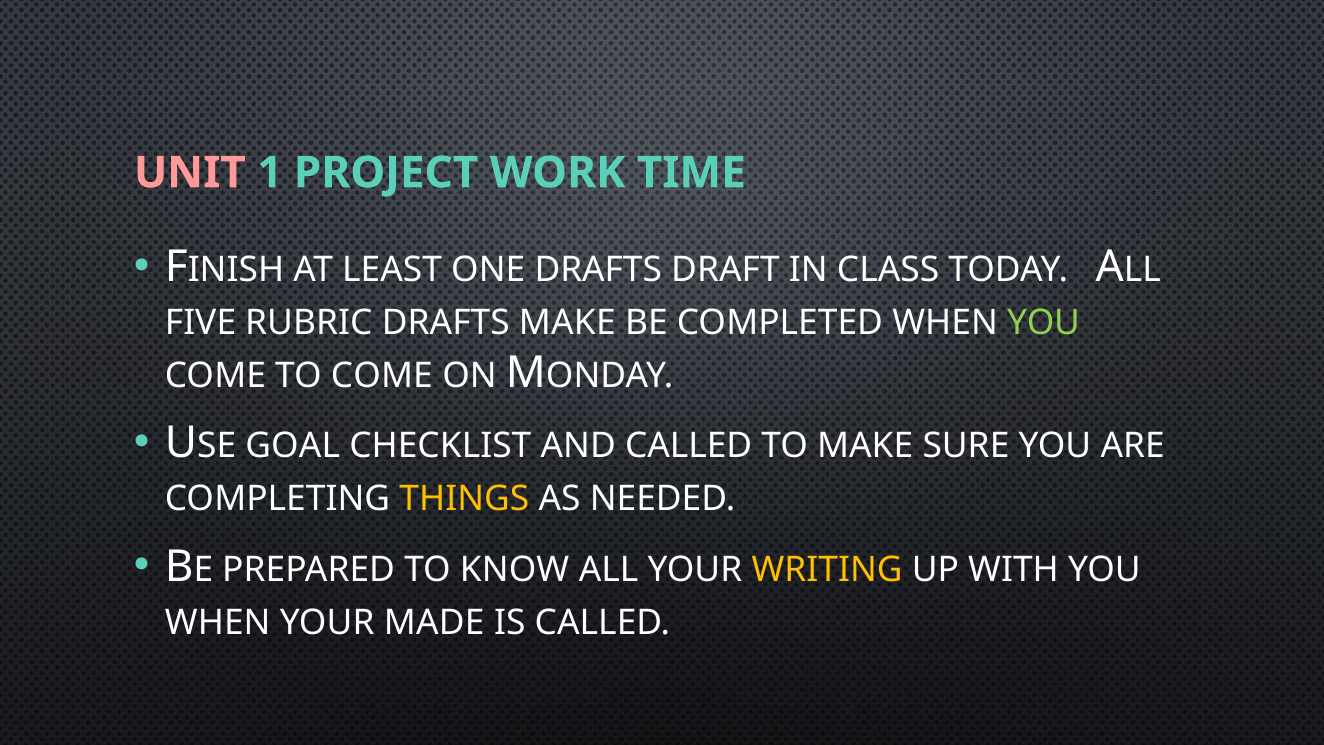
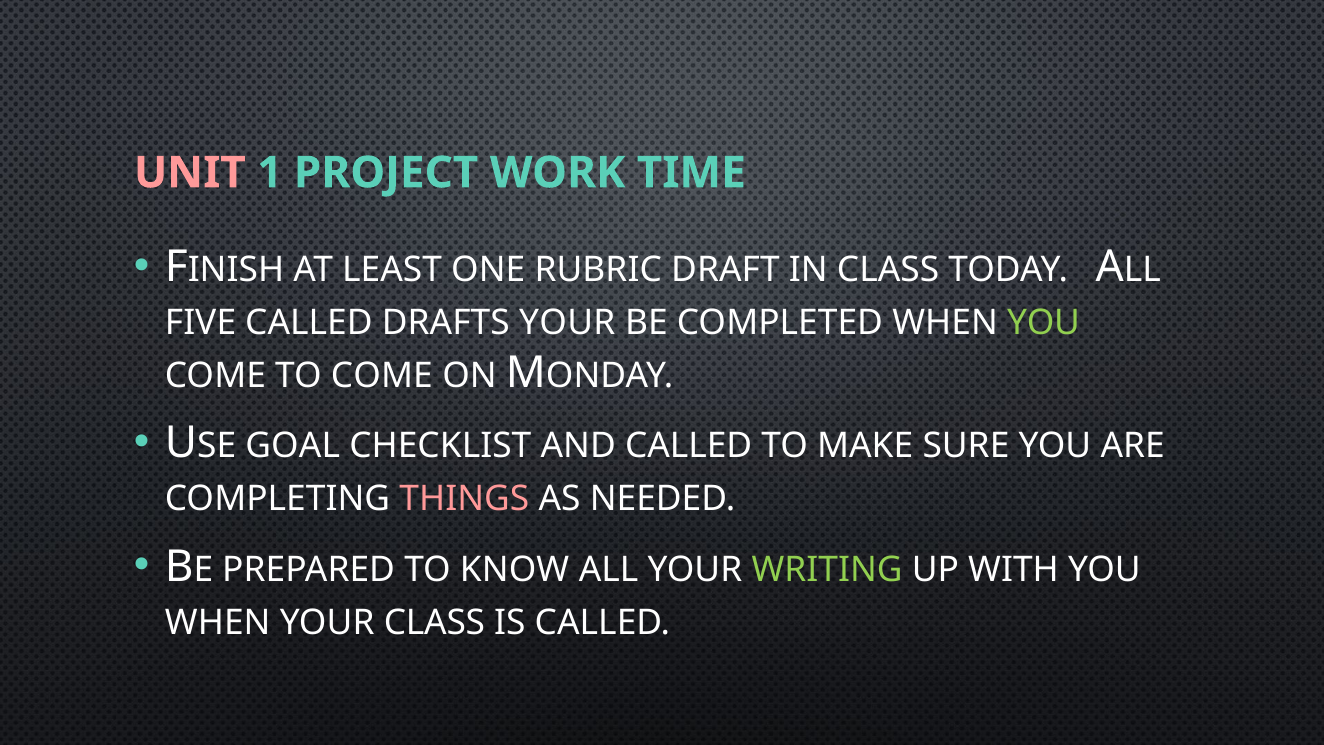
ONE DRAFTS: DRAFTS -> RUBRIC (598, 270)
FIVE RUBRIC: RUBRIC -> CALLED (309, 323)
DRAFTS MAKE: MAKE -> YOUR (567, 323)
THINGS colour: yellow -> pink (464, 499)
WRITING colour: yellow -> light green (827, 569)
YOUR MADE: MADE -> CLASS (434, 622)
